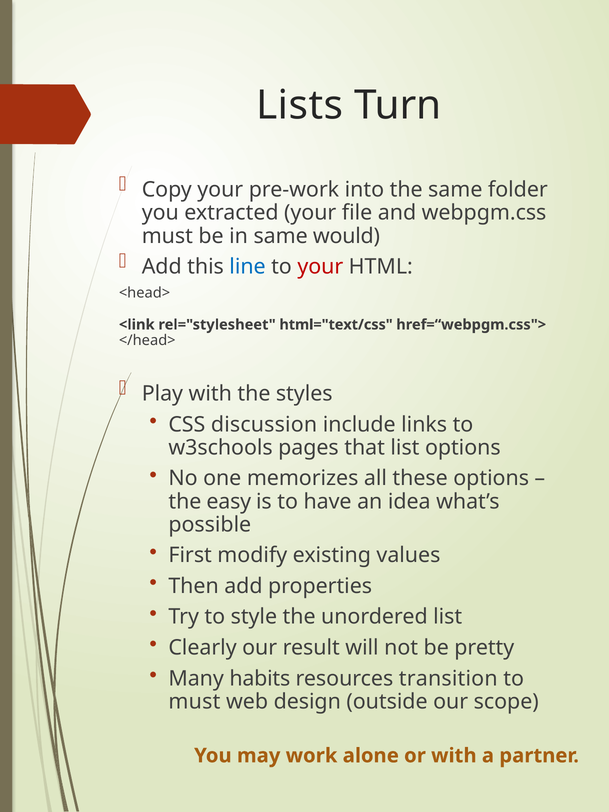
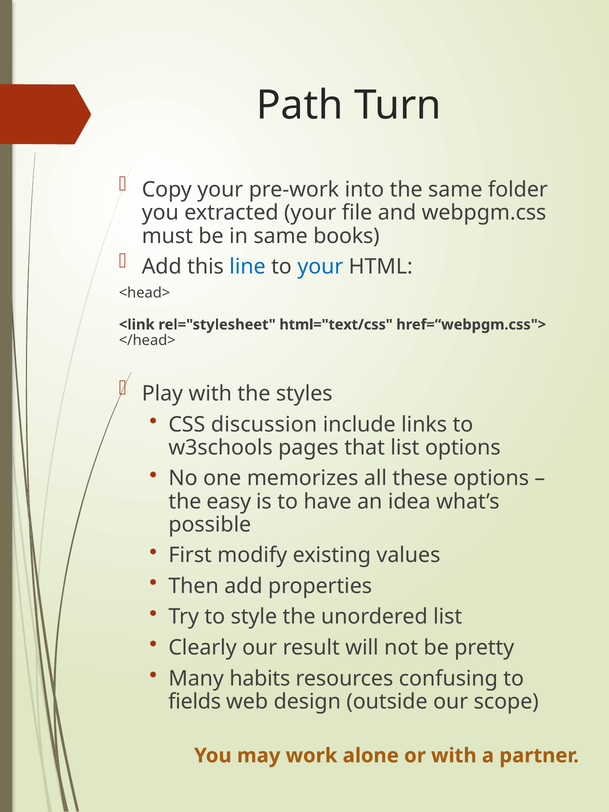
Lists: Lists -> Path (300, 105)
would: would -> books (346, 236)
your colour: red -> blue (320, 267)
transition: transition -> confusing (448, 678)
must: must -> fields (195, 702)
